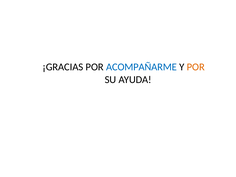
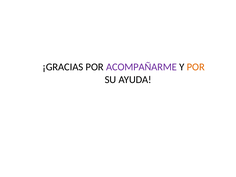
ACOMPAÑARME colour: blue -> purple (141, 67)
